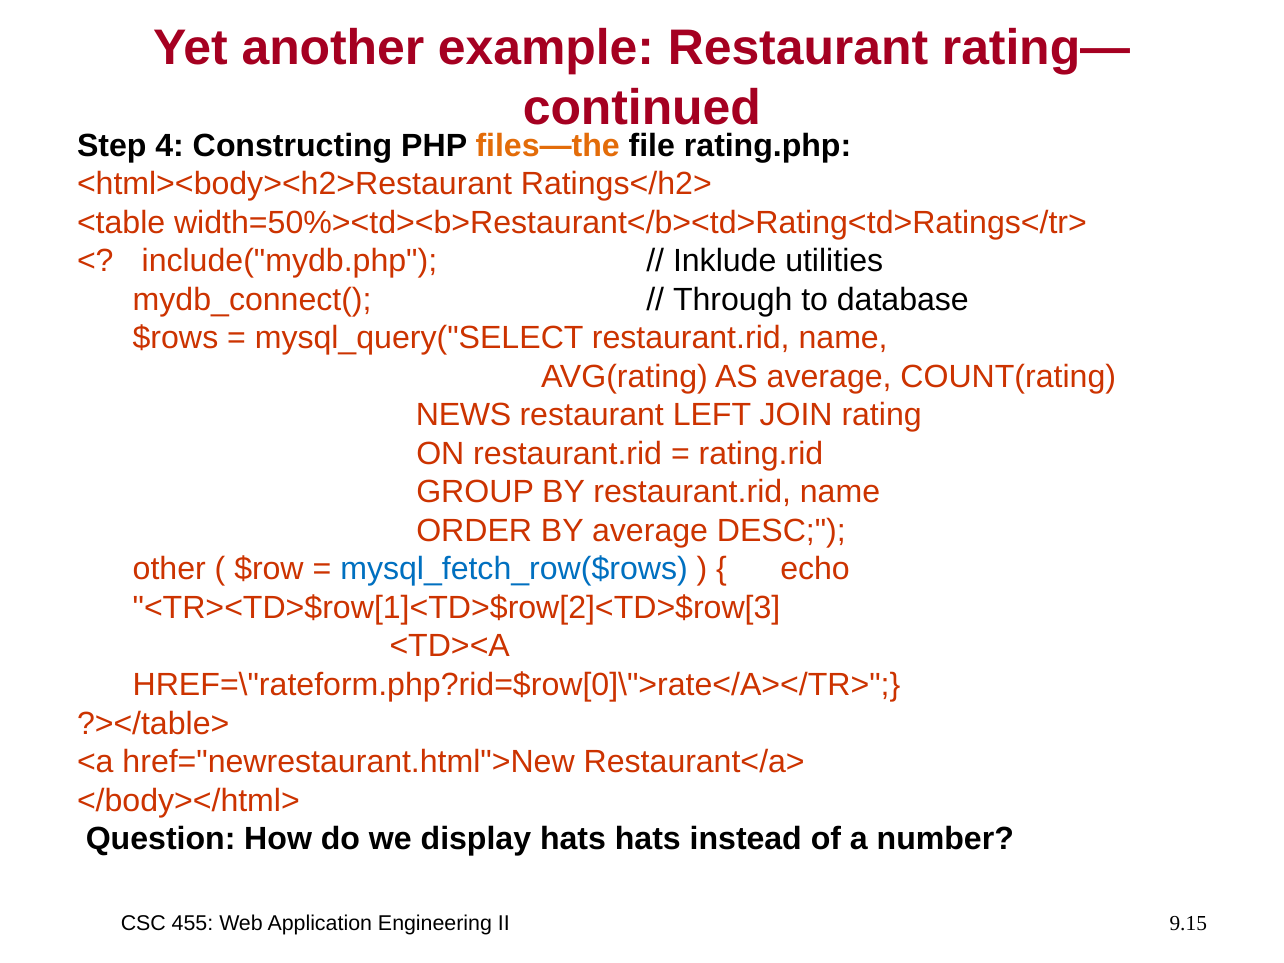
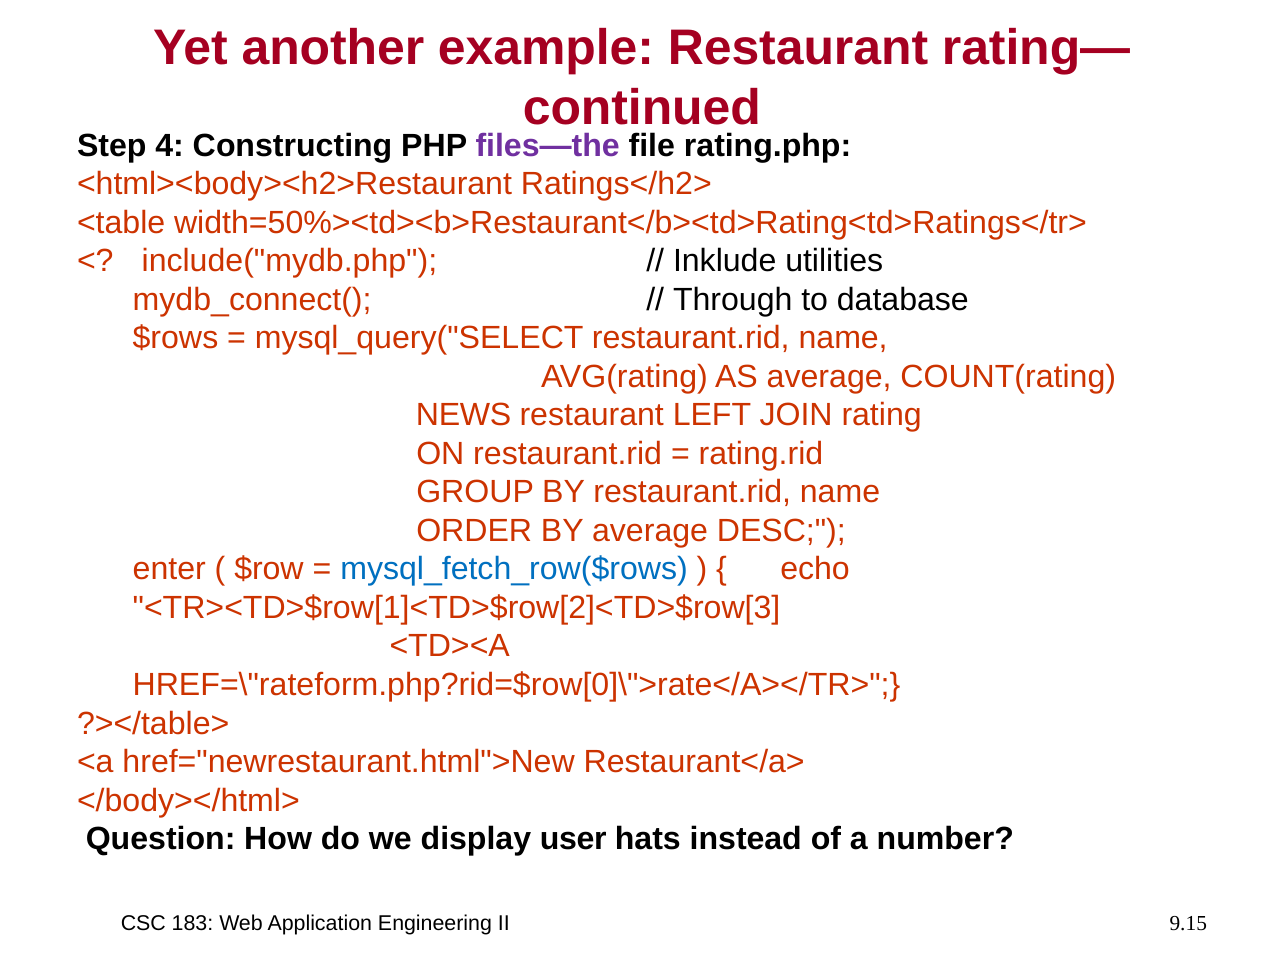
files—the colour: orange -> purple (548, 146)
other: other -> enter (169, 569)
display hats: hats -> user (573, 839)
455: 455 -> 183 (192, 924)
